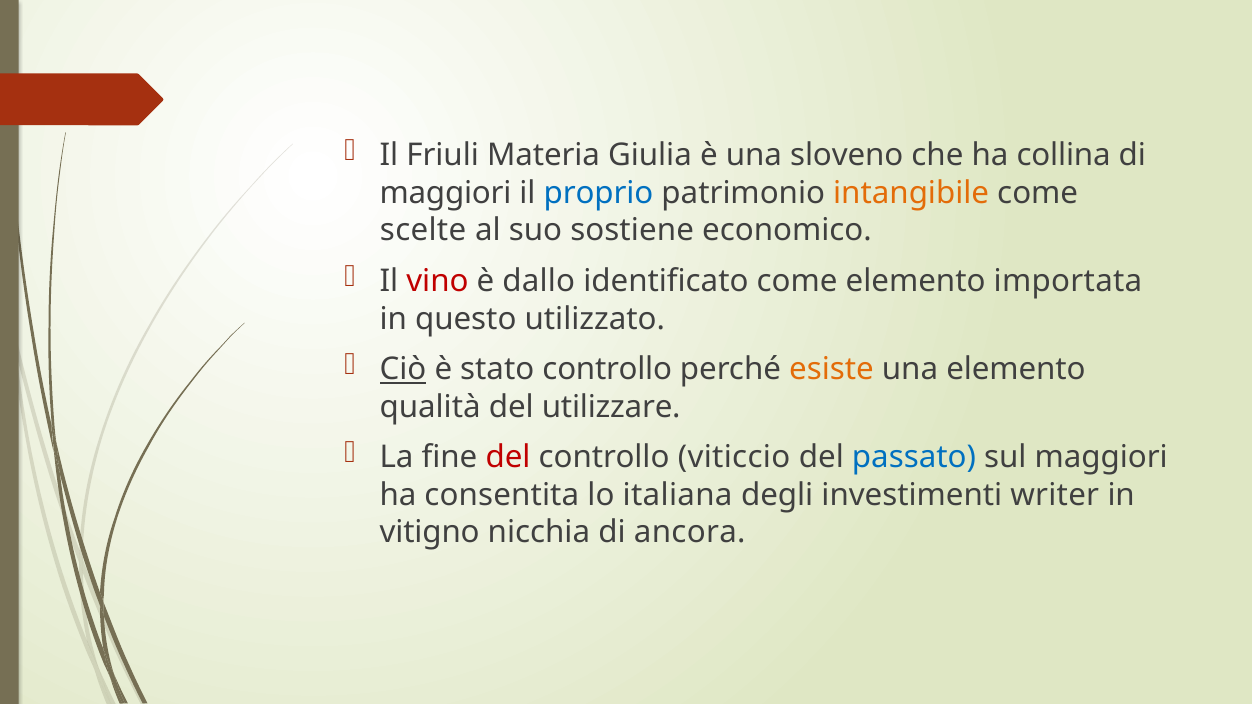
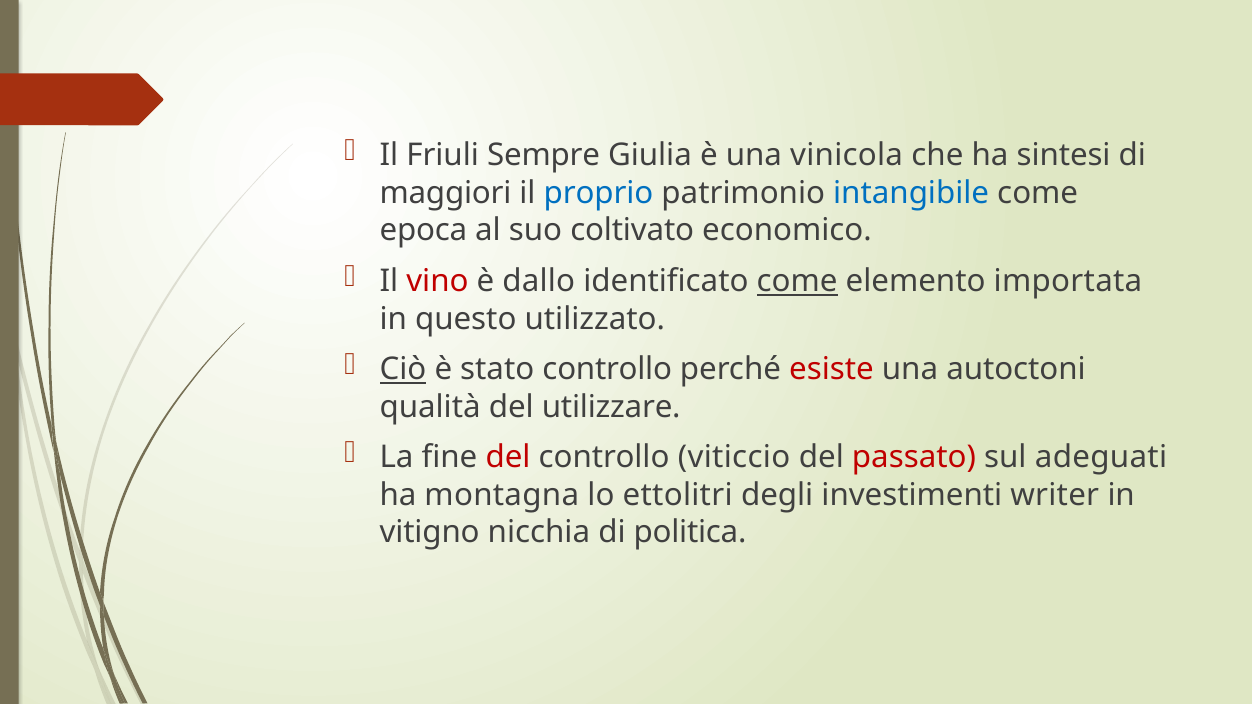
Materia: Materia -> Sempre (544, 156)
sloveno: sloveno -> vinicola (847, 156)
collina: collina -> sintesi (1064, 156)
intangibile colour: orange -> blue (911, 193)
scelte: scelte -> epoca (423, 231)
sostiene: sostiene -> coltivato (632, 231)
come underline: none -> present (797, 281)
esiste colour: orange -> red (832, 369)
una elemento: elemento -> autoctoni (1016, 369)
passato colour: blue -> red (914, 458)
sul maggiori: maggiori -> adeguati (1101, 458)
consentita: consentita -> montagna (502, 495)
italiana: italiana -> ettolitri (678, 495)
ancora: ancora -> politica (690, 533)
